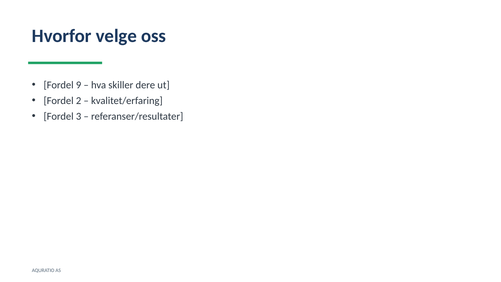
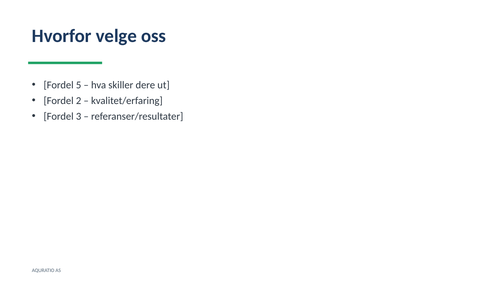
9: 9 -> 5 (79, 85)
